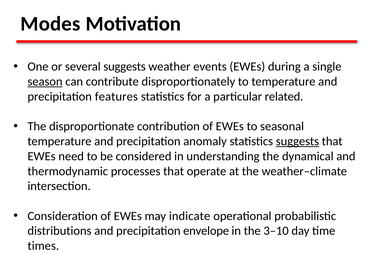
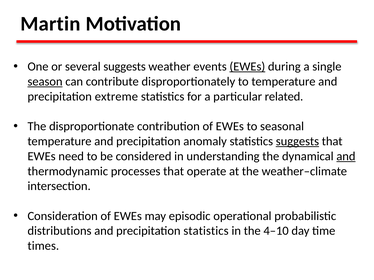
Modes: Modes -> Martin (50, 24)
EWEs underline: none -> present (247, 67)
features: features -> extreme (116, 97)
and underline: none -> present (346, 156)
indicate: indicate -> episodic (190, 216)
precipitation envelope: envelope -> statistics (206, 231)
3–10: 3–10 -> 4–10 (276, 231)
